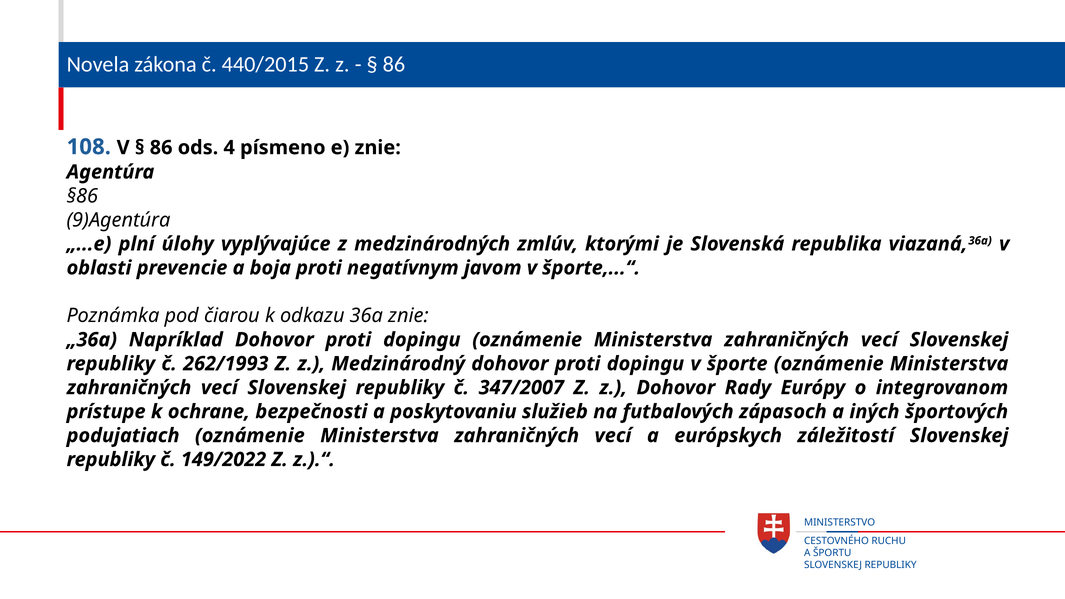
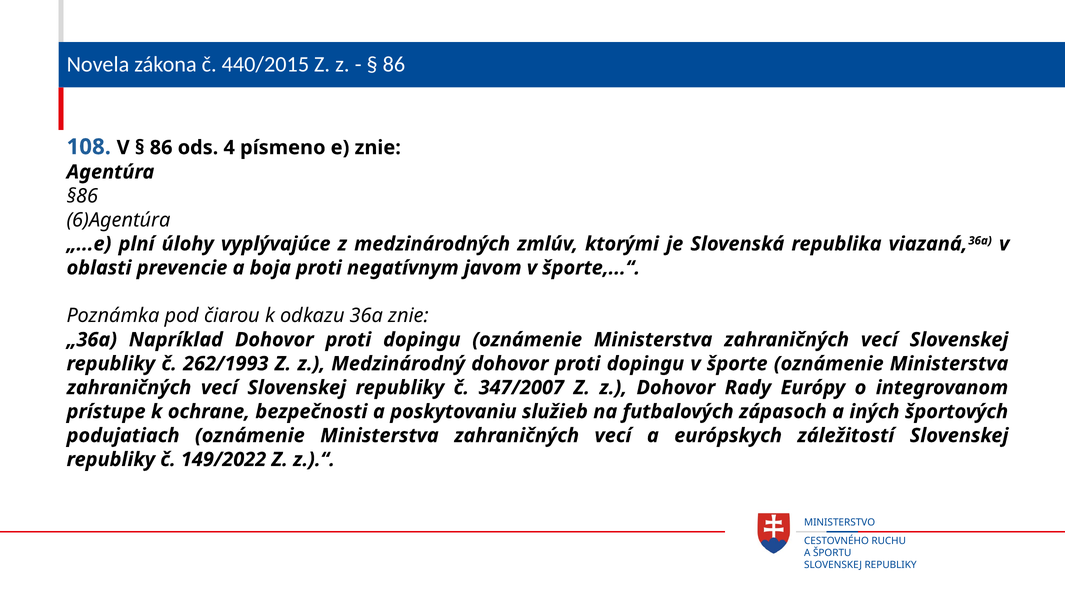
9)Agentúra: 9)Agentúra -> 6)Agentúra (119, 220)
